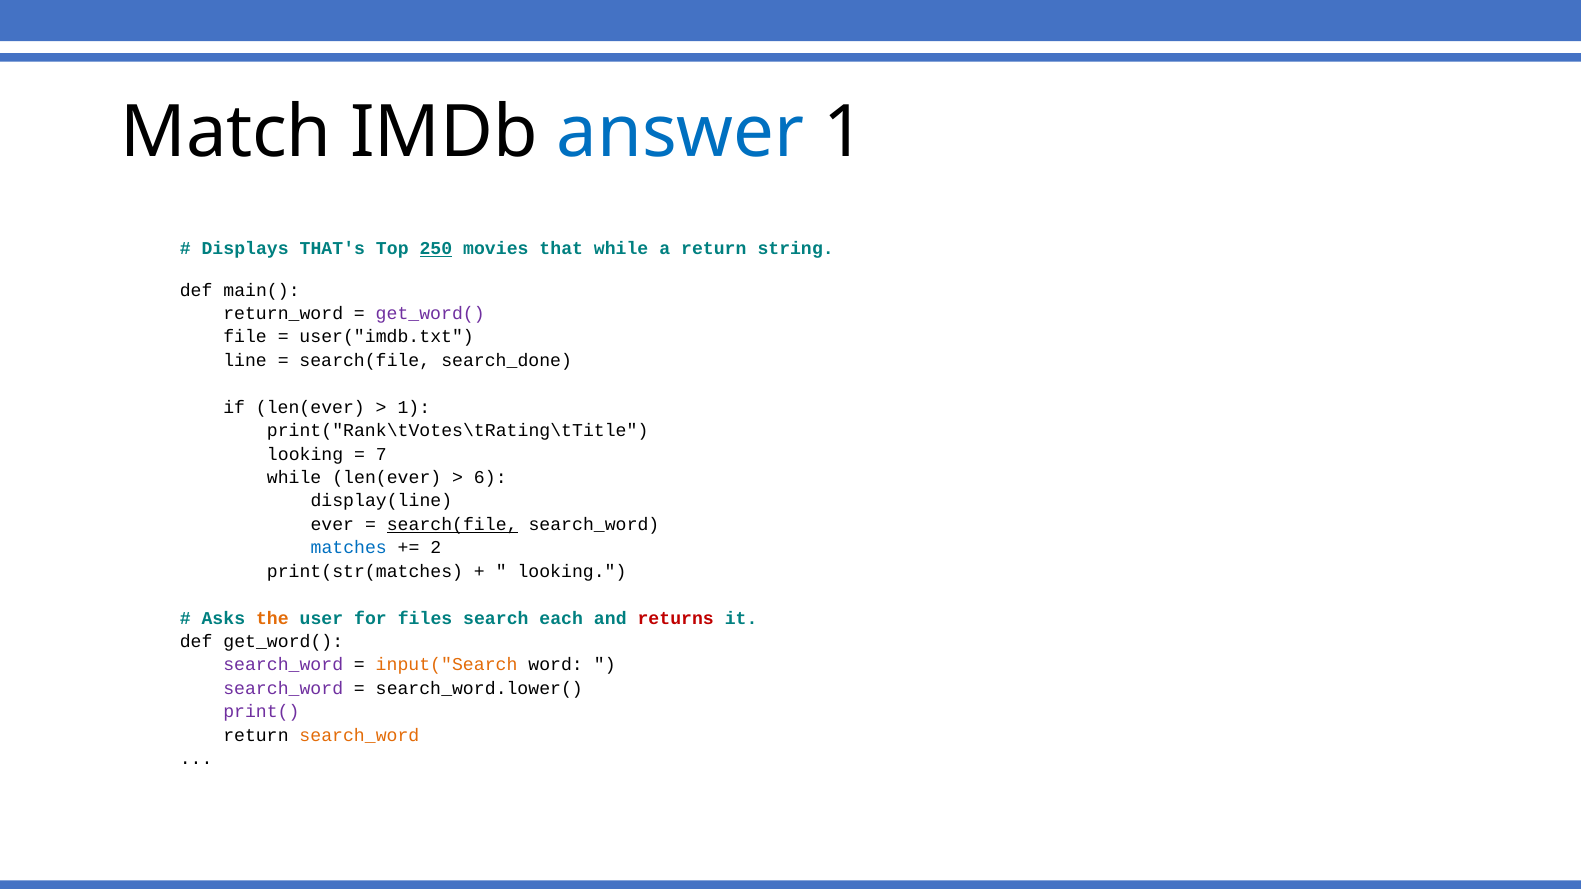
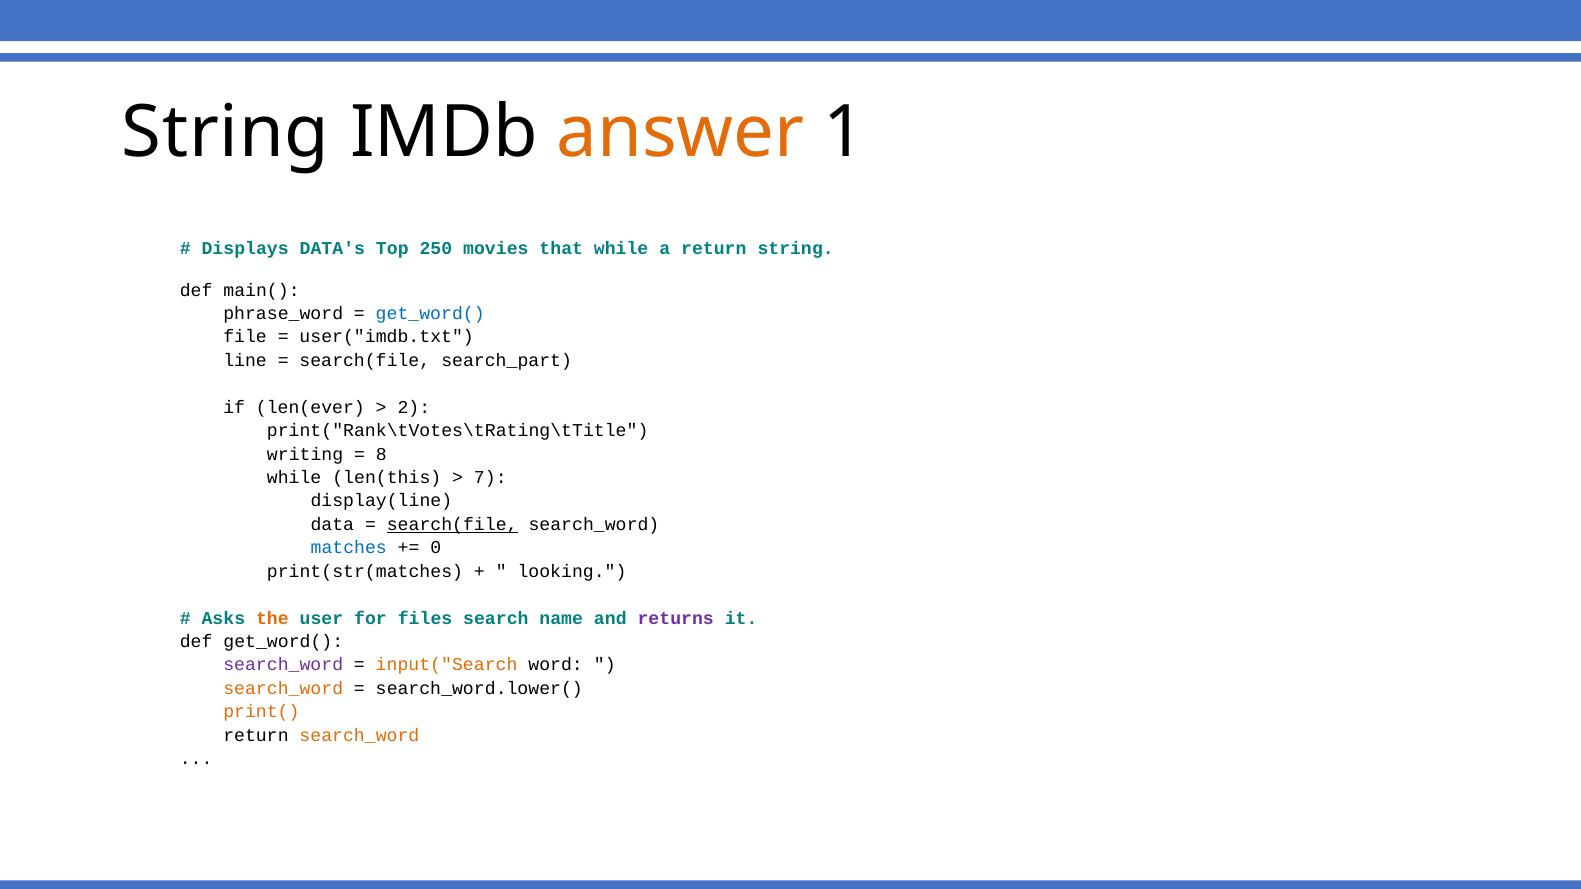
Match: Match -> String (226, 133)
answer colour: blue -> orange (681, 133)
THAT's: THAT's -> DATA's (332, 249)
250 underline: present -> none (436, 249)
return_word: return_word -> phrase_word (283, 314)
get_word( colour: purple -> blue (430, 314)
search_done: search_done -> search_part (507, 360)
1: 1 -> 2 (414, 407)
looking: looking -> writing (305, 454)
7: 7 -> 8 (381, 454)
while len(ever: len(ever -> len(this (387, 478)
6: 6 -> 7 (490, 478)
ever: ever -> data (332, 525)
2: 2 -> 0 (436, 548)
each: each -> name (561, 618)
returns colour: red -> purple (676, 618)
search_word colour: purple -> orange (283, 689)
print( colour: purple -> orange (261, 712)
